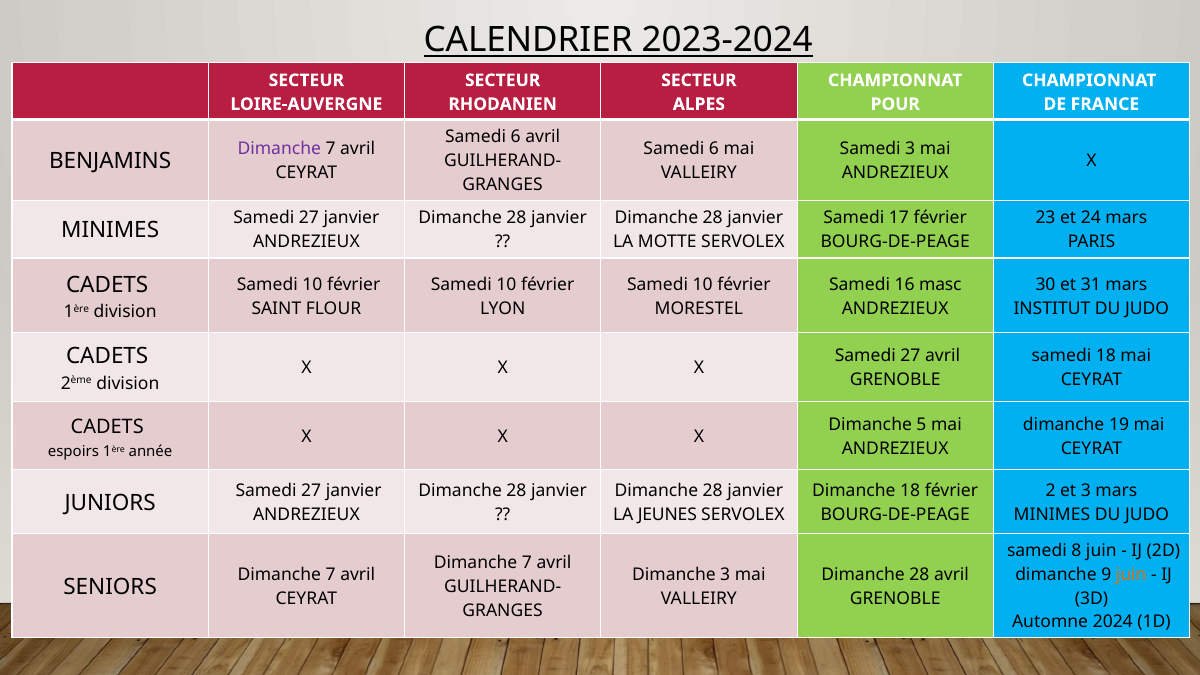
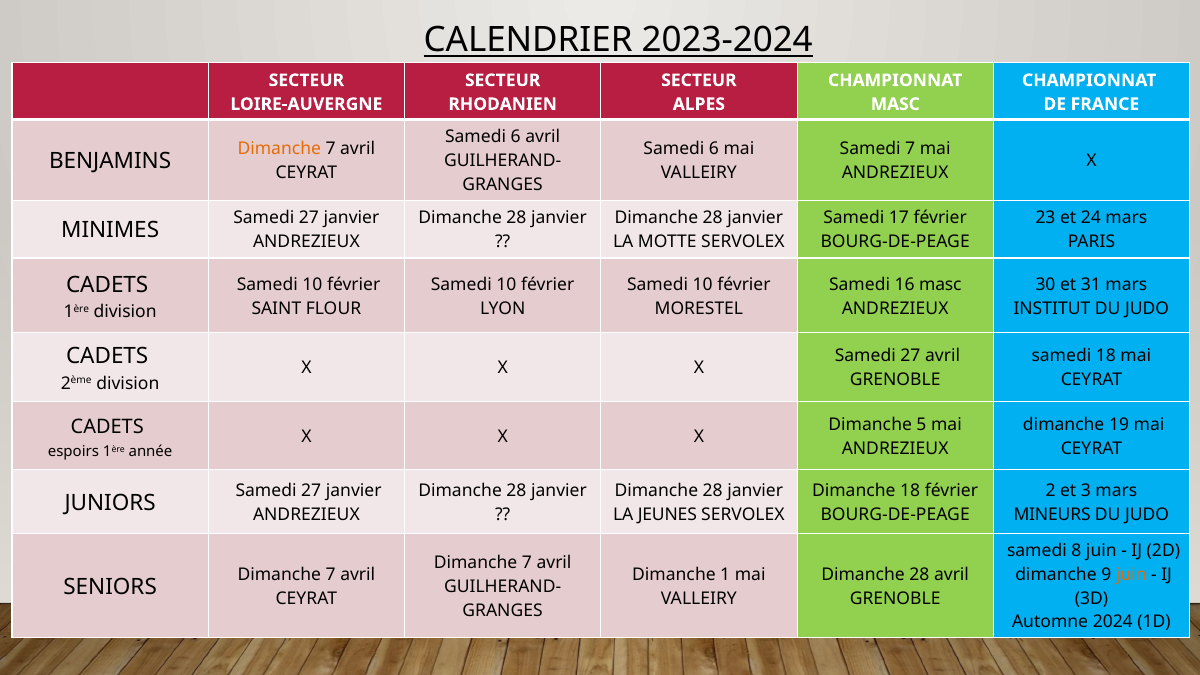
POUR: POUR -> MASC (895, 104)
Dimanche colour: purple -> orange (279, 149)
Samedi 3: 3 -> 7 (910, 149)
MINIMES: MINIMES -> MINEURS (1052, 514)
Dimanche 3: 3 -> 1 (725, 574)
